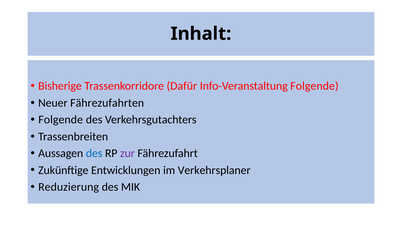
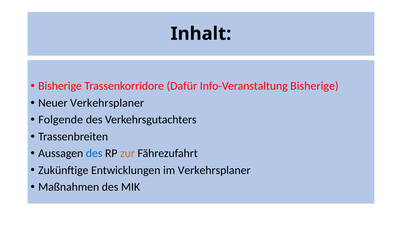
Info-Veranstaltung Folgende: Folgende -> Bisherige (314, 86)
Neuer Fährezufahrten: Fährezufahrten -> Verkehrsplaner (107, 103)
zur colour: purple -> orange (128, 154)
Reduzierung: Reduzierung -> Maßnahmen (69, 187)
